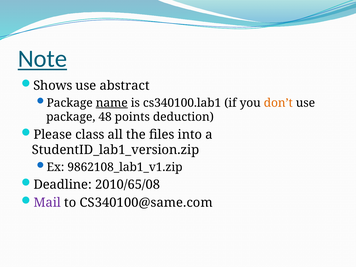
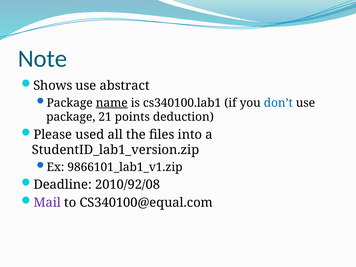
Note underline: present -> none (42, 59)
don’t colour: orange -> blue (278, 103)
48: 48 -> 21 (105, 117)
class: class -> used (90, 135)
9862108_lab1_v1.zip: 9862108_lab1_v1.zip -> 9866101_lab1_v1.zip (125, 167)
2010/65/08: 2010/65/08 -> 2010/92/08 (128, 185)
CS340100@same.com: CS340100@same.com -> CS340100@equal.com (146, 203)
